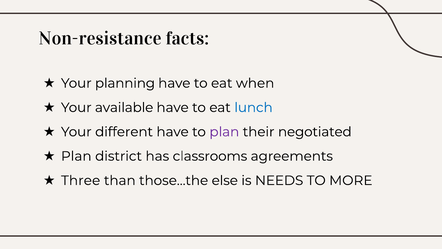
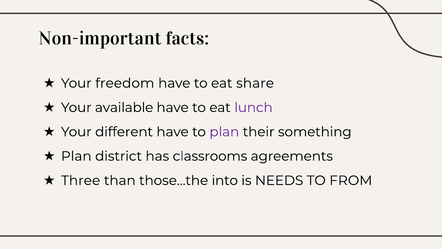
Non-resistance: Non-resistance -> Non-important (100, 38)
planning: planning -> freedom (125, 83)
when: when -> share (255, 83)
lunch colour: blue -> purple (254, 107)
negotiated: negotiated -> something (315, 132)
else: else -> into (225, 180)
MORE: MORE -> FROM (351, 180)
